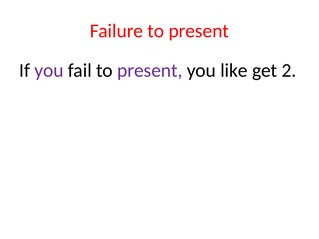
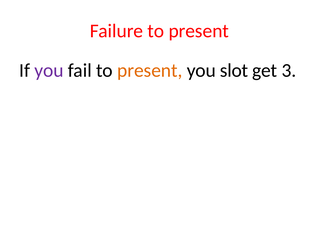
present colour: purple -> orange (150, 71)
like: like -> slot (234, 71)
2: 2 -> 3 (289, 71)
